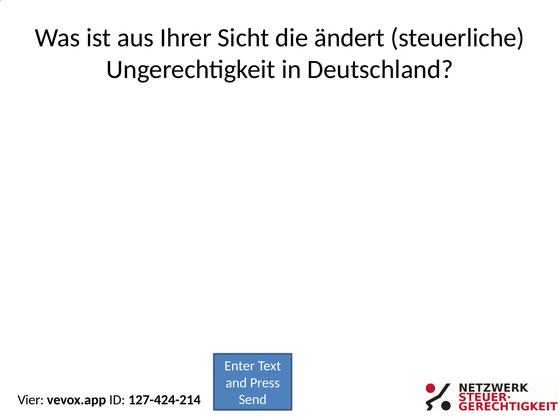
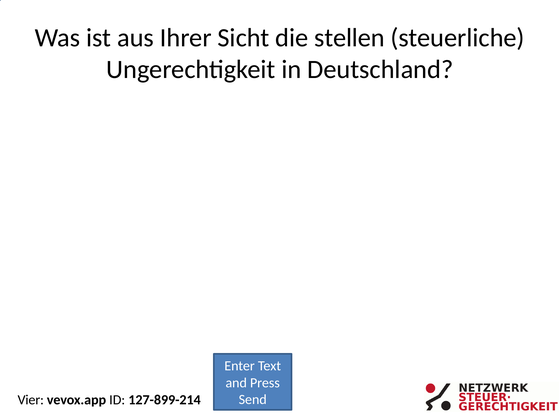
ändert: ändert -> stellen (349, 38)
127-424-214: 127-424-214 -> 127-899-214 (165, 400)
